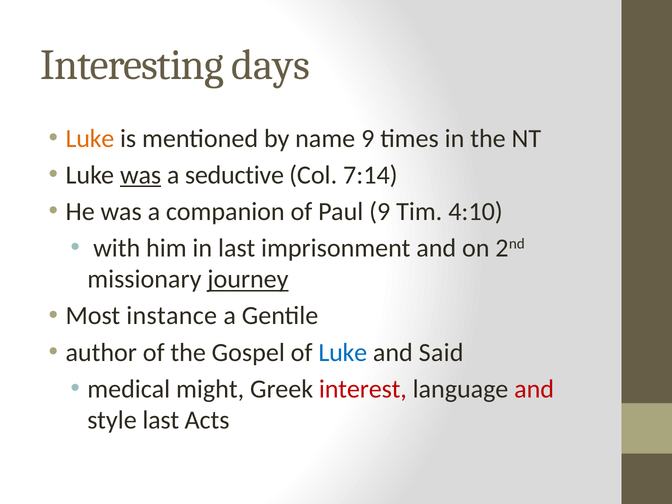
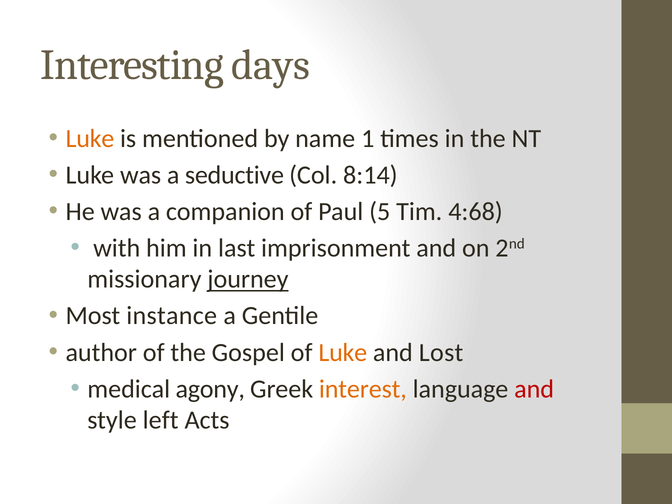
name 9: 9 -> 1 (368, 138)
was underline: present -> none (141, 175)
7:14: 7:14 -> 8:14 (370, 175)
Paul 9: 9 -> 5 (380, 211)
4:10: 4:10 -> 4:68 (476, 211)
Luke colour: blue -> orange (343, 352)
Said: Said -> Lost (441, 352)
might: might -> agony (210, 389)
interest colour: red -> orange (363, 389)
style last: last -> left (161, 420)
